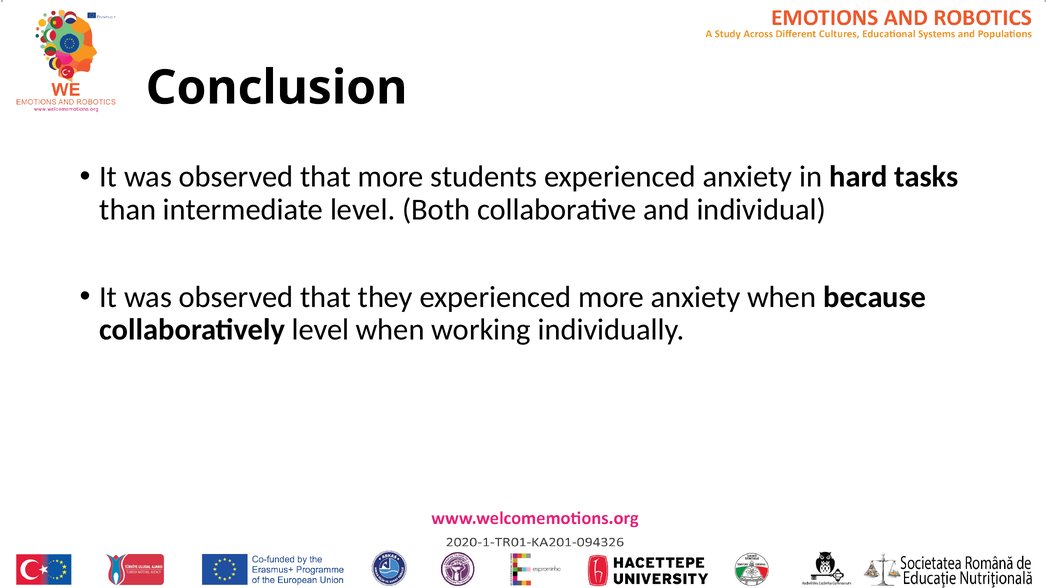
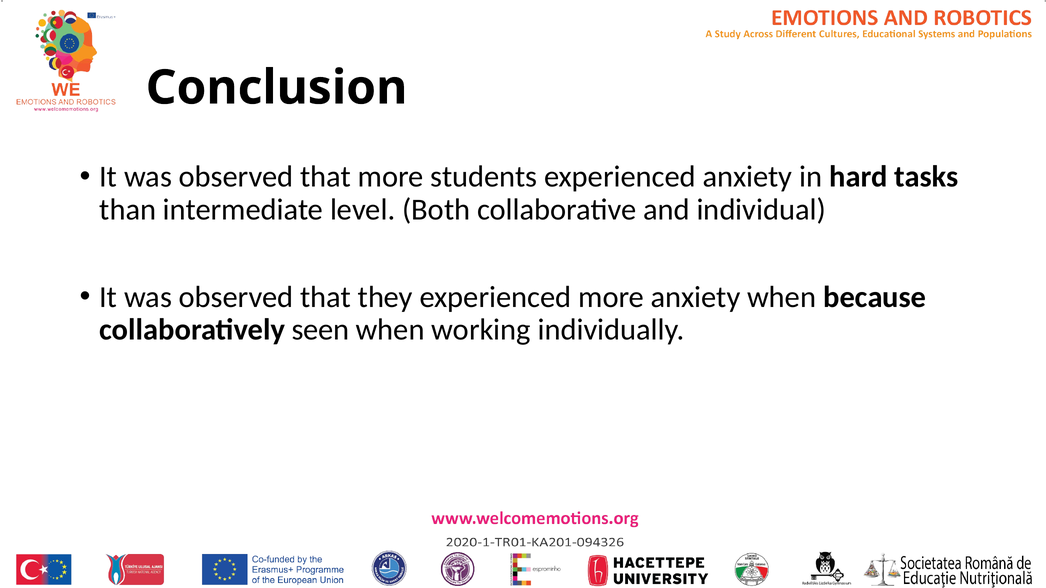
collaboratively level: level -> seen (321, 330)
